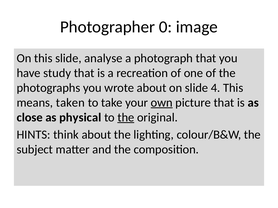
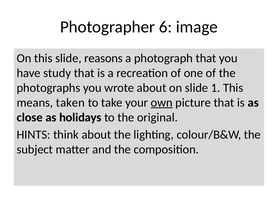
0: 0 -> 6 (165, 27)
analyse: analyse -> reasons (103, 58)
4: 4 -> 1 (216, 88)
physical: physical -> holidays (80, 118)
the underline: present -> none (126, 118)
